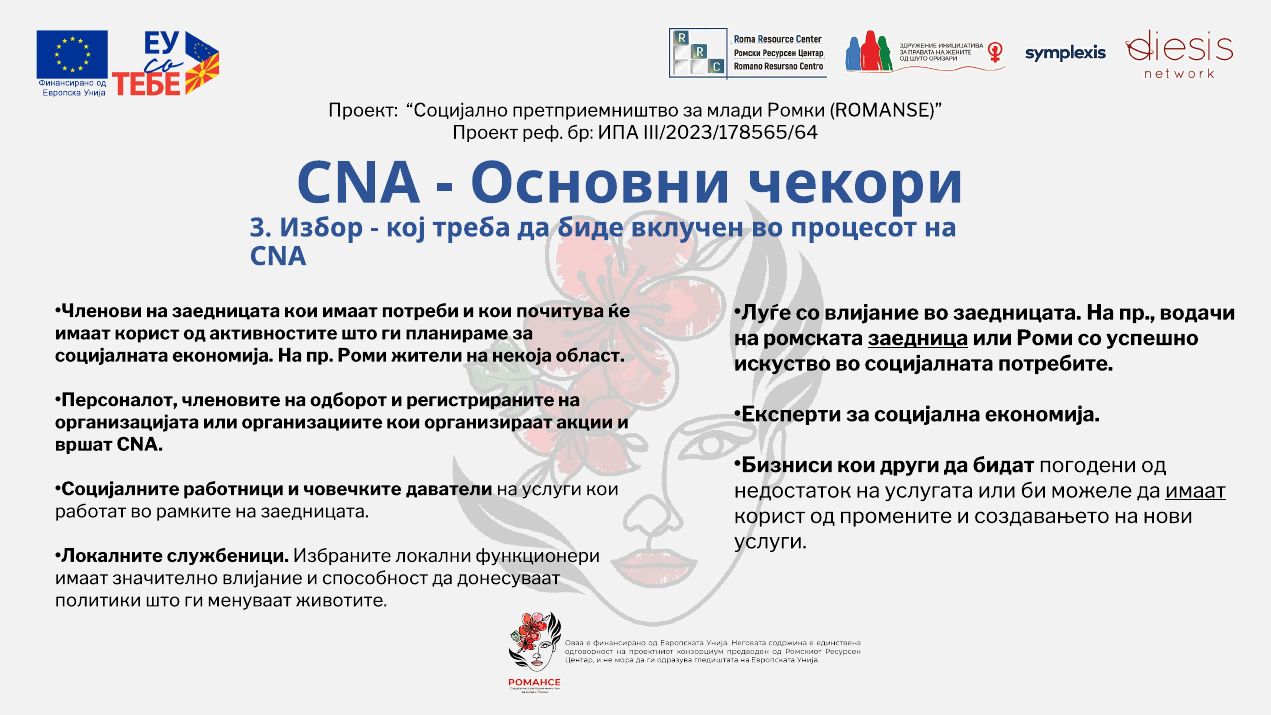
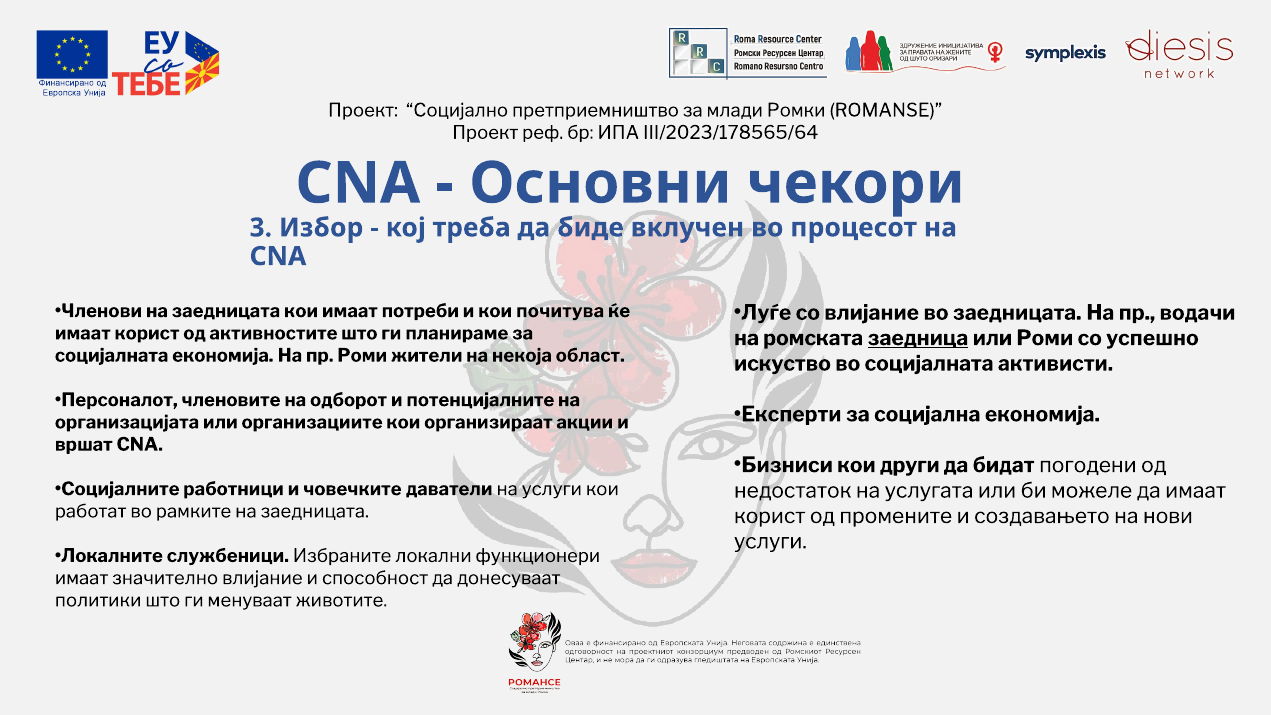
потребите: потребите -> активисти (1056, 364)
регистрираните: регистрираните -> потенцијалните (480, 400)
имаат underline: present -> none (1196, 491)
